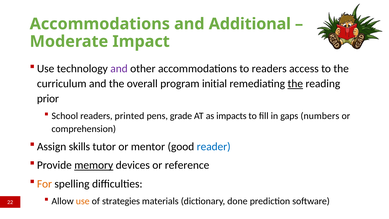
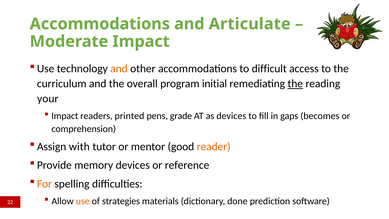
Additional: Additional -> Articulate (250, 24)
and colour: purple -> orange (119, 69)
to readers: readers -> difficult (269, 69)
prior: prior -> your (48, 99)
School: School -> Impact (65, 116)
as impacts: impacts -> devices (231, 116)
numbers: numbers -> becomes (320, 116)
skills: skills -> with (79, 146)
reader colour: blue -> orange (214, 146)
memory underline: present -> none (94, 165)
